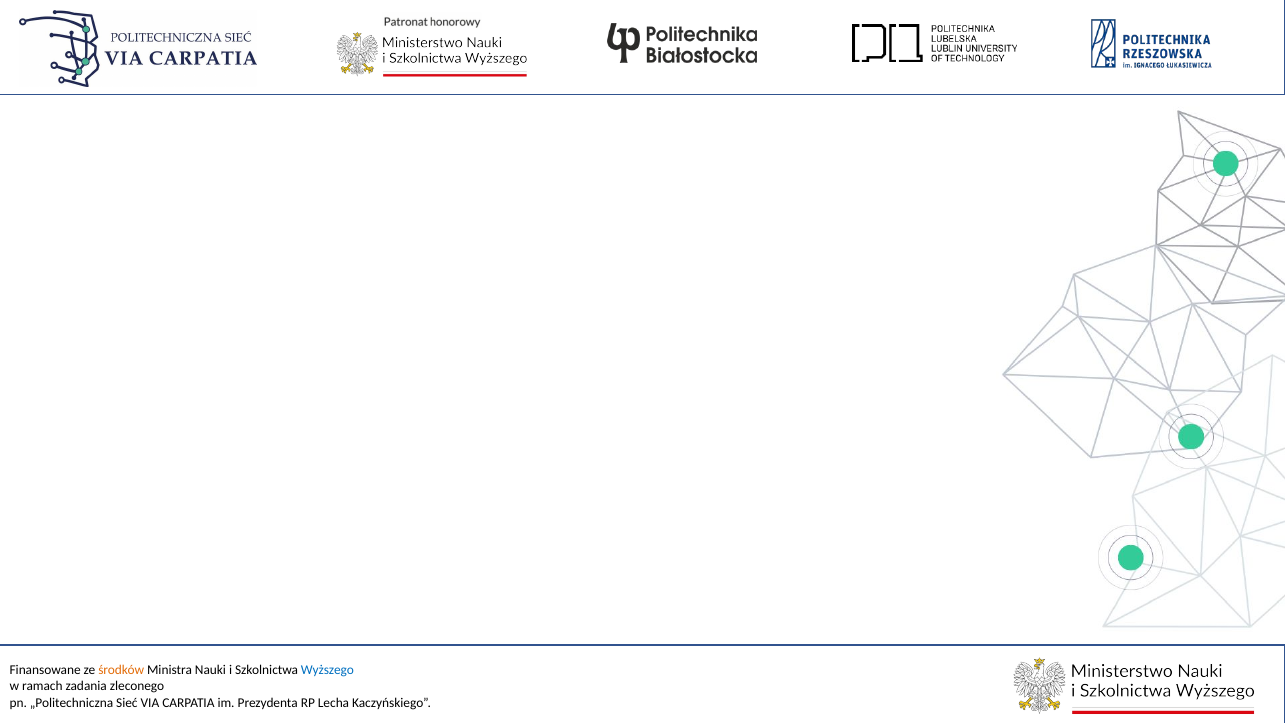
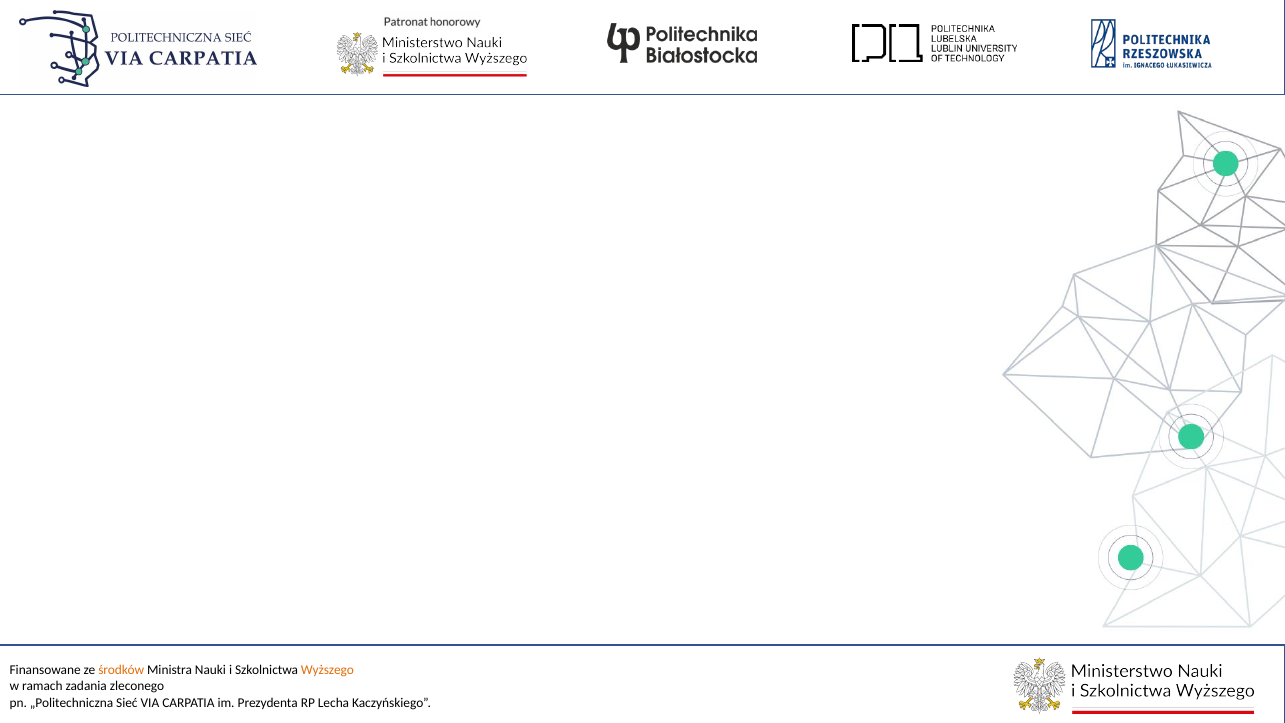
Wyższego colour: blue -> orange (327, 670)
